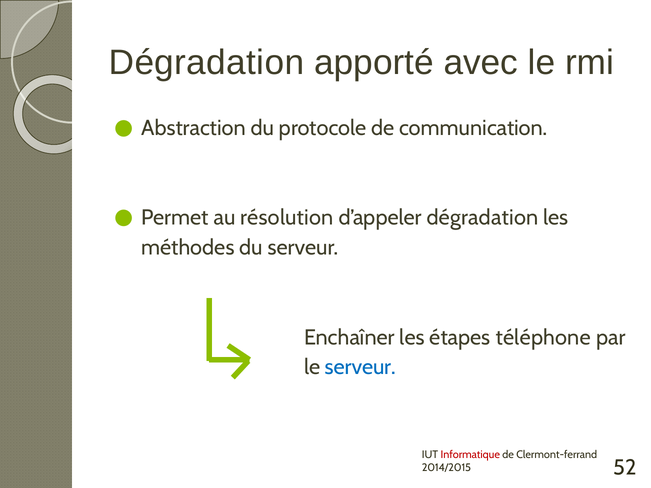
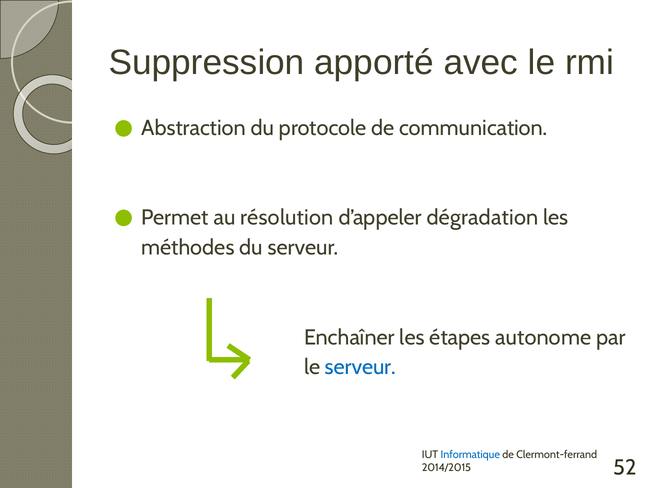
Dégradation: Dégradation -> Suppression (207, 63)
téléphone: téléphone -> autonome (543, 338)
Informatique colour: red -> blue (470, 455)
